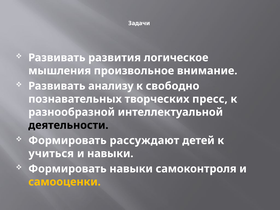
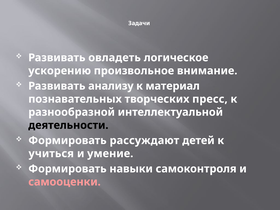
развития: развития -> овладеть (115, 58)
мышления: мышления -> ускорению (60, 71)
свободно: свободно -> материал (173, 86)
и навыки: навыки -> умение (110, 154)
самооценки colour: yellow -> pink (65, 182)
